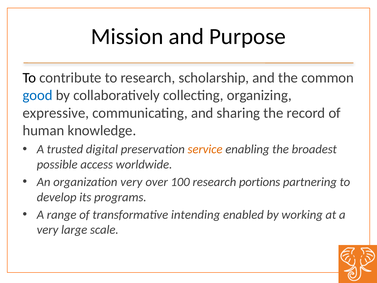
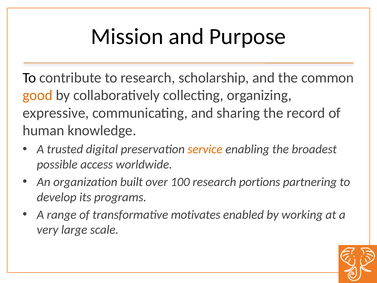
good colour: blue -> orange (38, 95)
organization very: very -> built (131, 182)
intending: intending -> motivates (196, 215)
